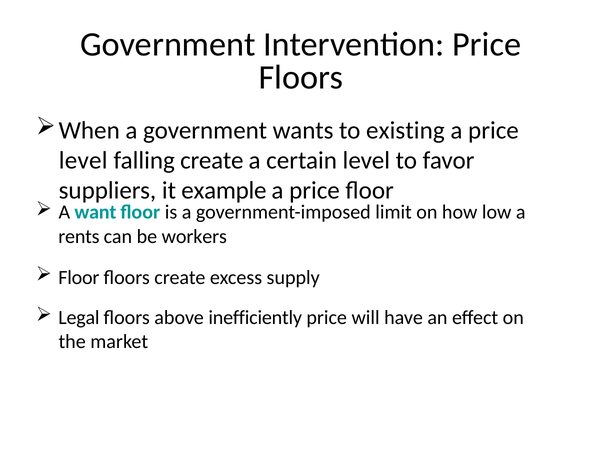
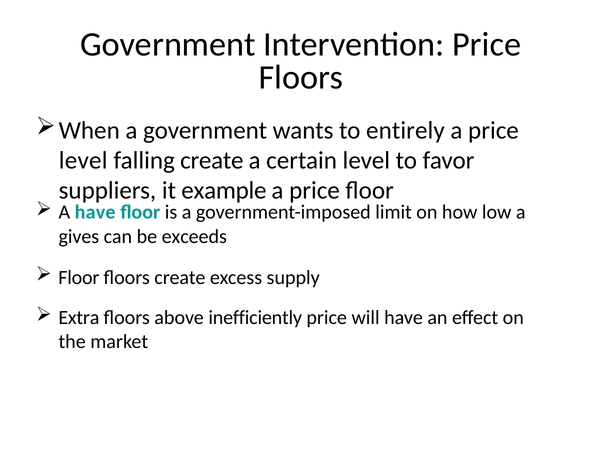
existing: existing -> entirely (405, 130)
A want: want -> have (95, 212)
rents: rents -> gives (79, 236)
workers: workers -> exceeds (194, 236)
Legal: Legal -> Extra (79, 317)
